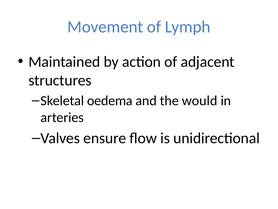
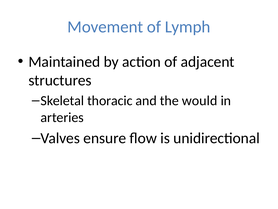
oedema: oedema -> thoracic (110, 100)
